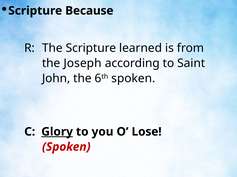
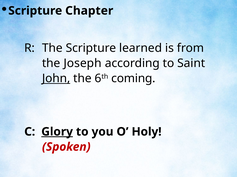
Because: Because -> Chapter (89, 11)
John underline: none -> present (56, 79)
6th spoken: spoken -> coming (133, 79)
Lose: Lose -> Holy (147, 132)
